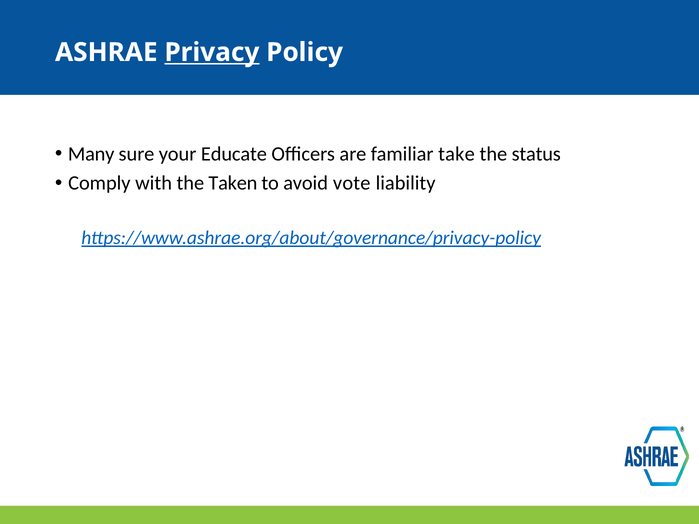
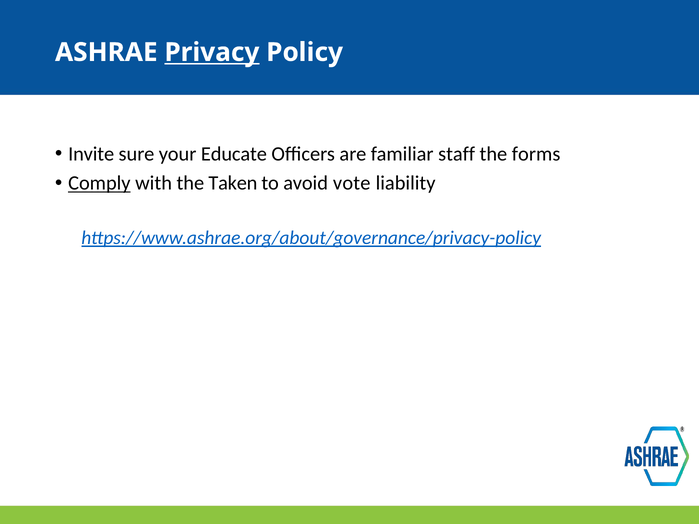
Many: Many -> Invite (91, 154)
take: take -> staff (457, 154)
status: status -> forms (536, 154)
Comply underline: none -> present (99, 183)
